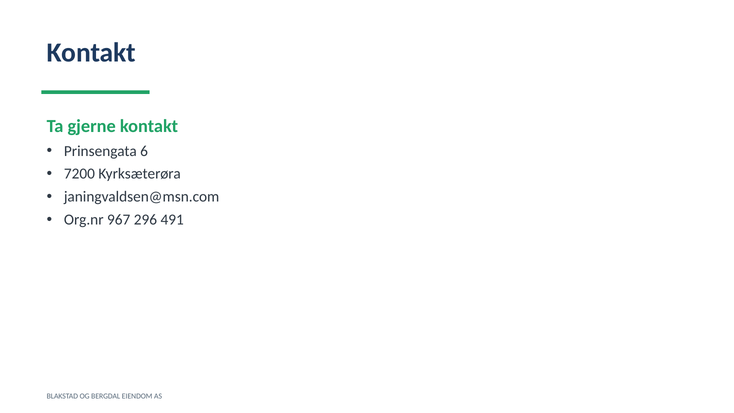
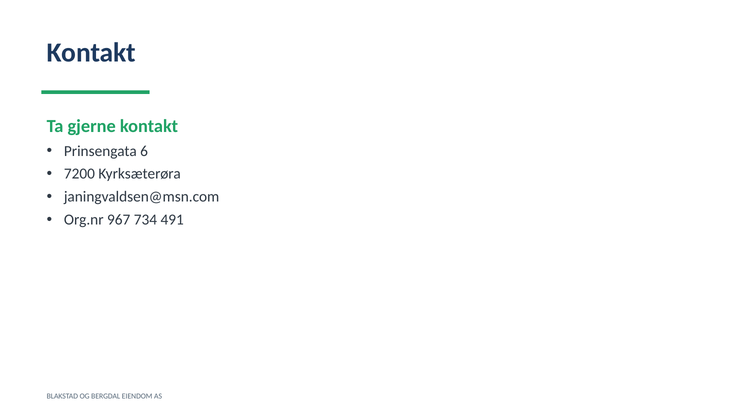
296: 296 -> 734 (145, 220)
